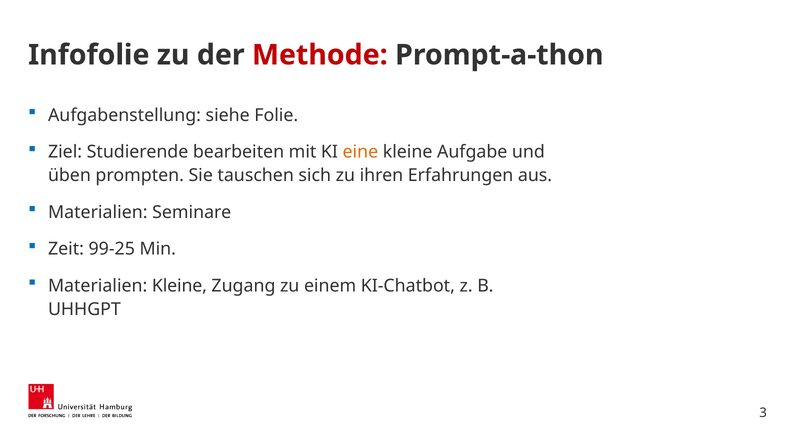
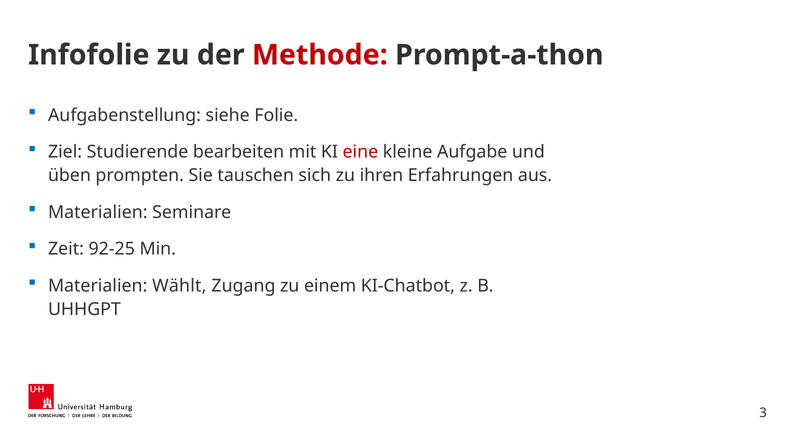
eine colour: orange -> red (360, 152)
99-25: 99-25 -> 92-25 (112, 249)
Materialien Kleine: Kleine -> Wählt (179, 286)
